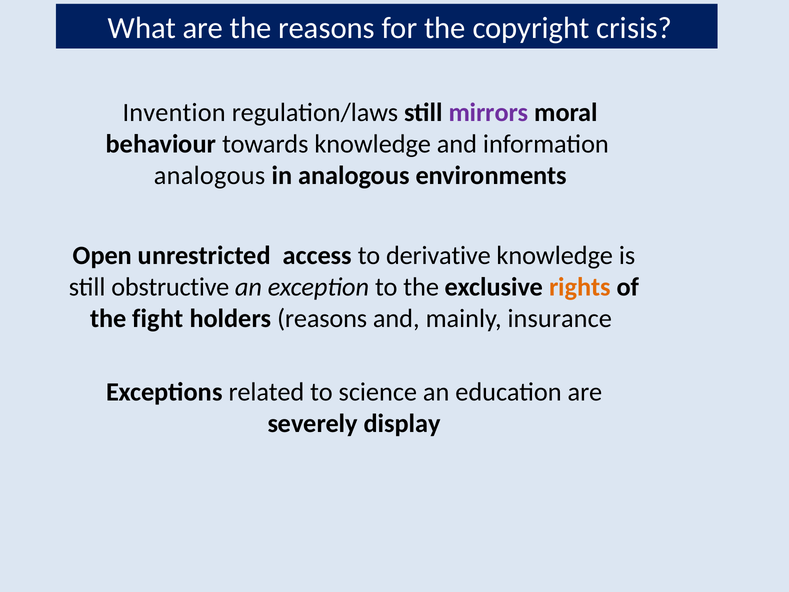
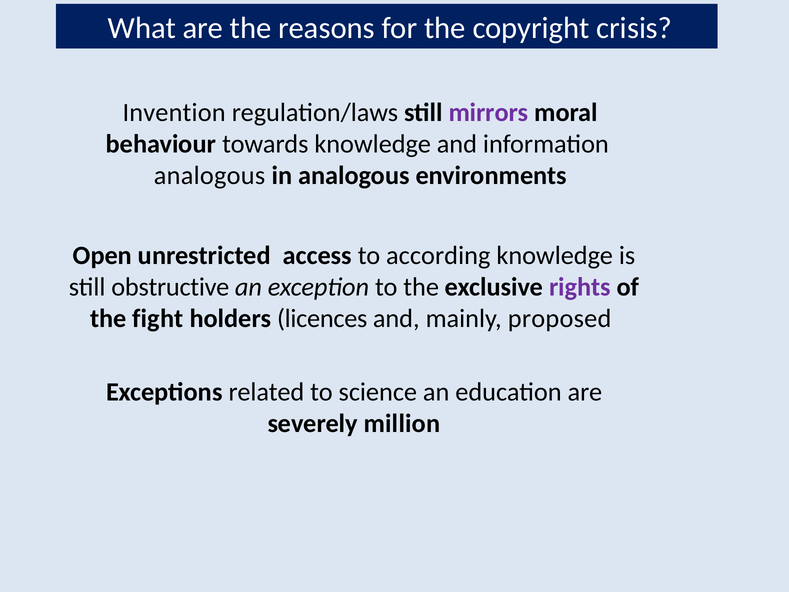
derivative: derivative -> according (438, 255)
rights colour: orange -> purple (580, 287)
holders reasons: reasons -> licences (322, 318)
insurance: insurance -> proposed (560, 318)
display: display -> million (402, 423)
